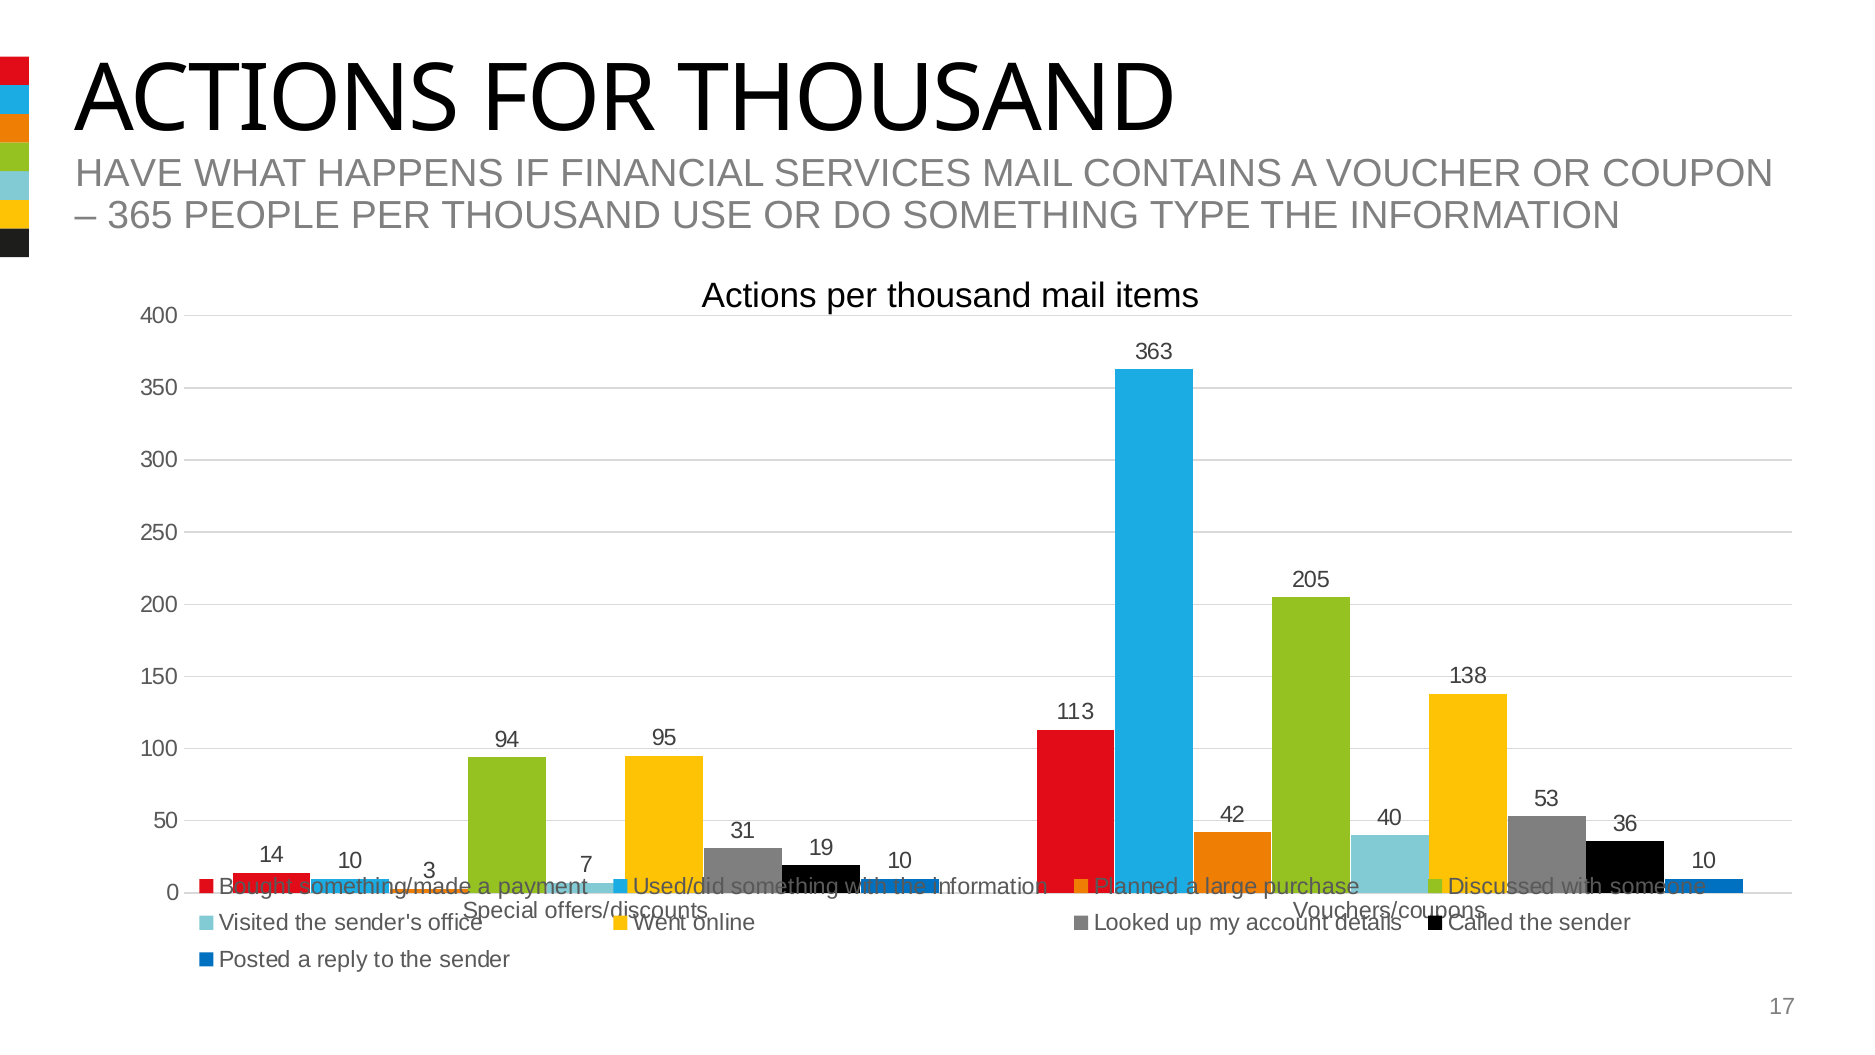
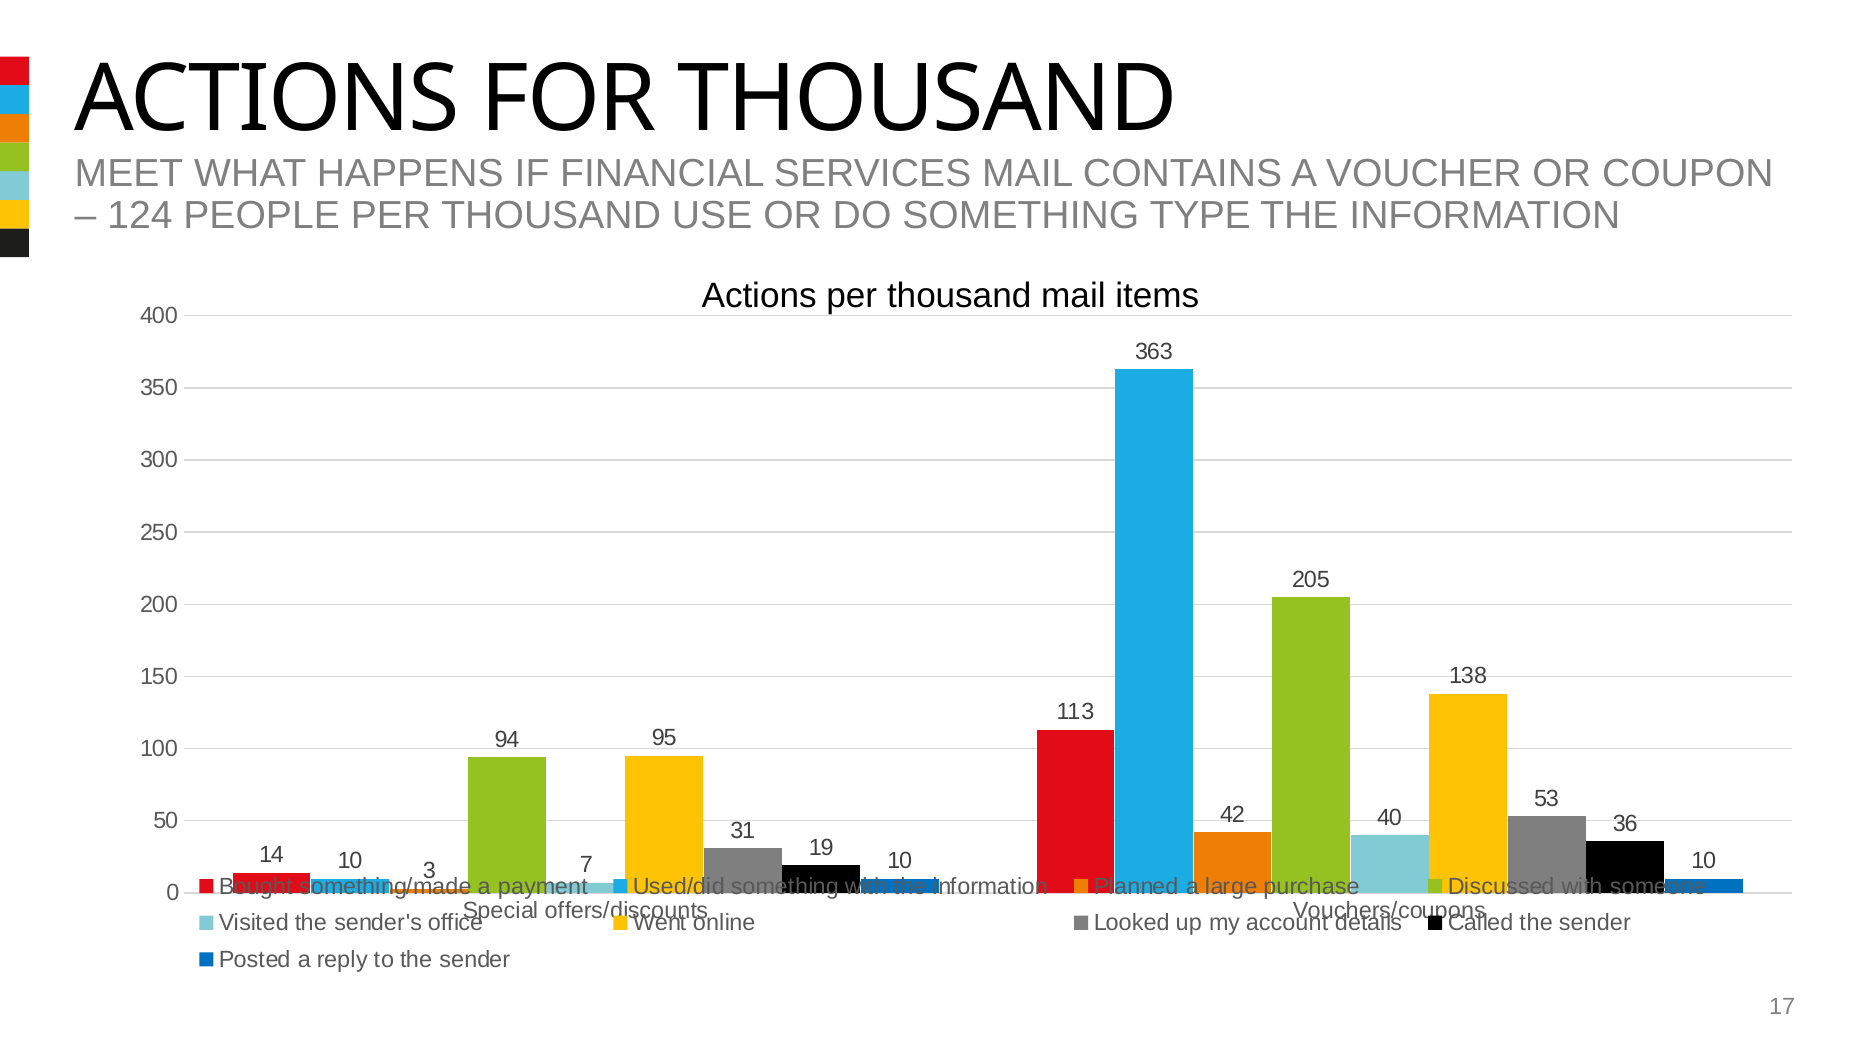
HAVE: HAVE -> MEET (129, 174)
365: 365 -> 124 (140, 216)
